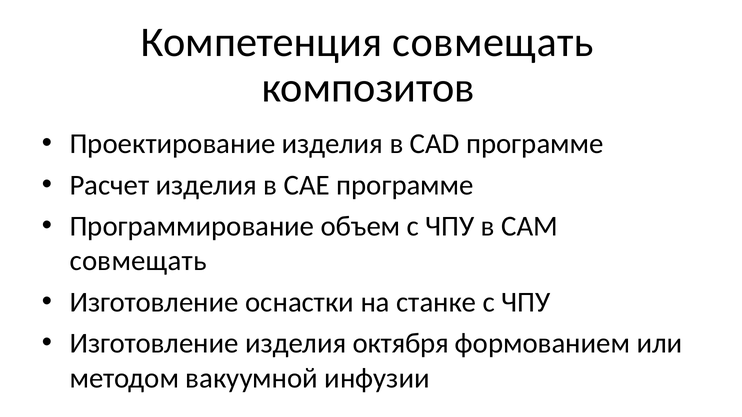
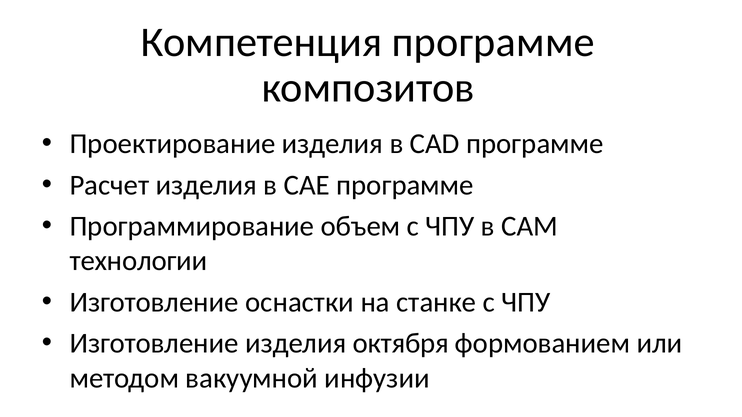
Компетенция совмещать: совмещать -> программе (493, 42)
совмещать: совмещать -> технологии (138, 261)
